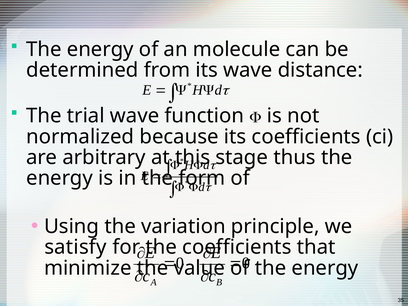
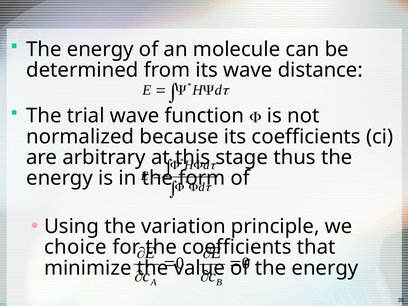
satisfy: satisfy -> choice (75, 247)
